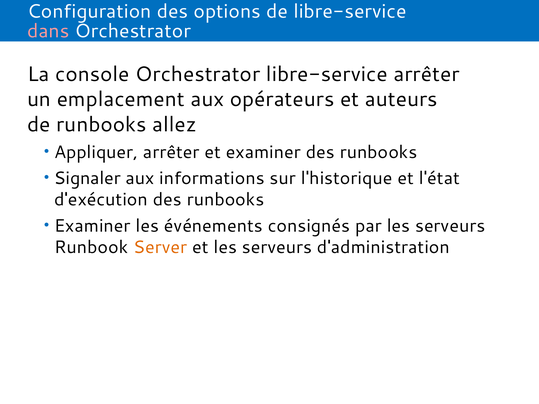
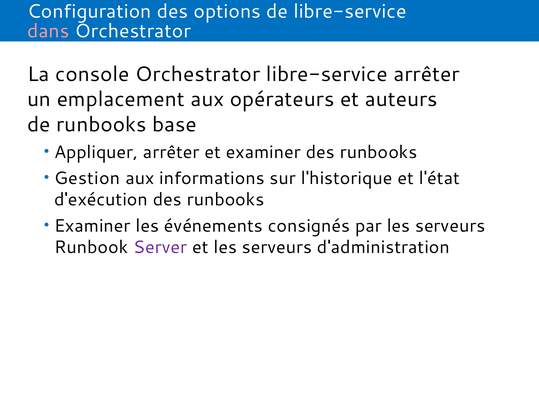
allez: allez -> base (175, 125)
Signaler: Signaler -> Gestion (87, 178)
Server colour: orange -> purple (160, 247)
